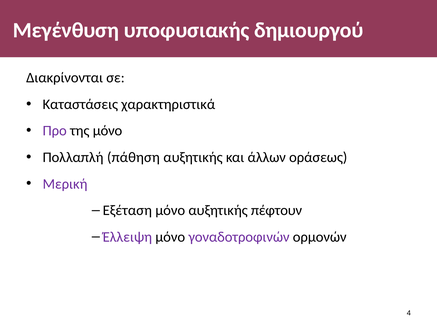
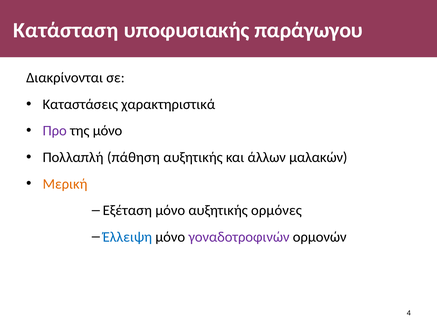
Μεγένθυση: Μεγένθυση -> Κατάσταση (66, 30)
δημιουργού: δημιουργού -> παράγωγου (309, 30)
οράσεως: οράσεως -> μαλακών (318, 157)
Μερική colour: purple -> orange (65, 184)
πέφτουν: πέφτουν -> ορμόνες (276, 210)
Έλλειψη colour: purple -> blue (127, 237)
